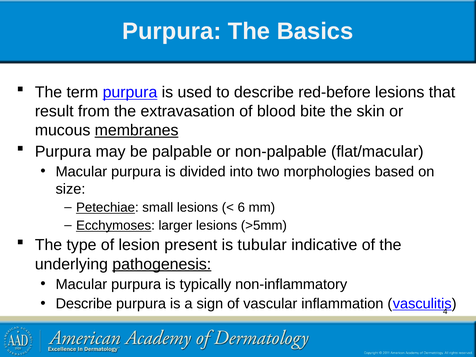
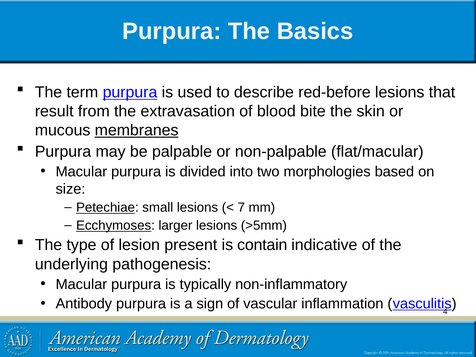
6: 6 -> 7 (241, 208)
tubular: tubular -> contain (262, 245)
pathogenesis underline: present -> none (162, 264)
Describe: Describe -> Antibody (84, 304)
